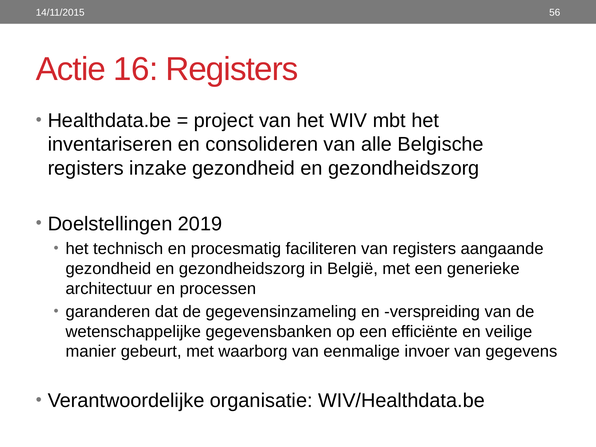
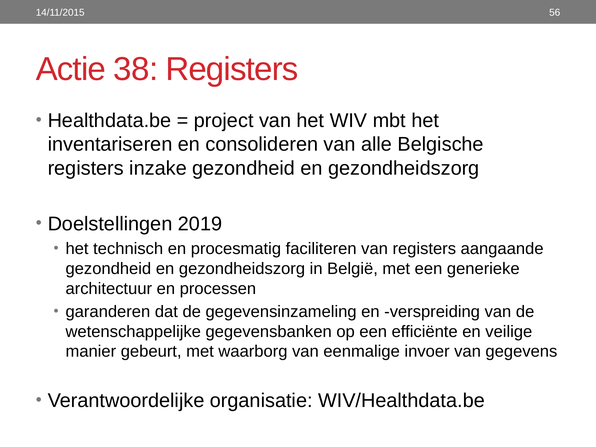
16: 16 -> 38 (136, 69)
